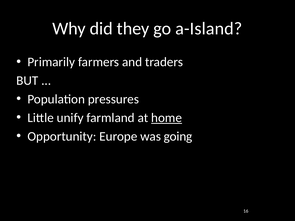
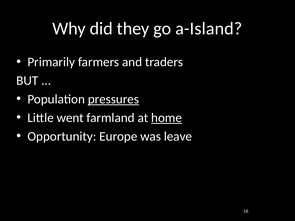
pressures underline: none -> present (113, 99)
unify: unify -> went (70, 118)
going: going -> leave (178, 136)
